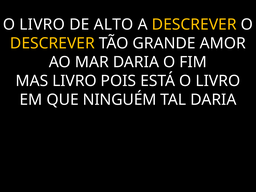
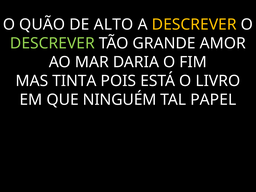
LIVRO: LIVRO -> QUÃO (42, 24)
DESCREVER colour: yellow -> light green (52, 43)
MAS LIVRO: LIVRO -> TINTA (74, 81)
TAL DARIA: DARIA -> PAPEL (213, 100)
